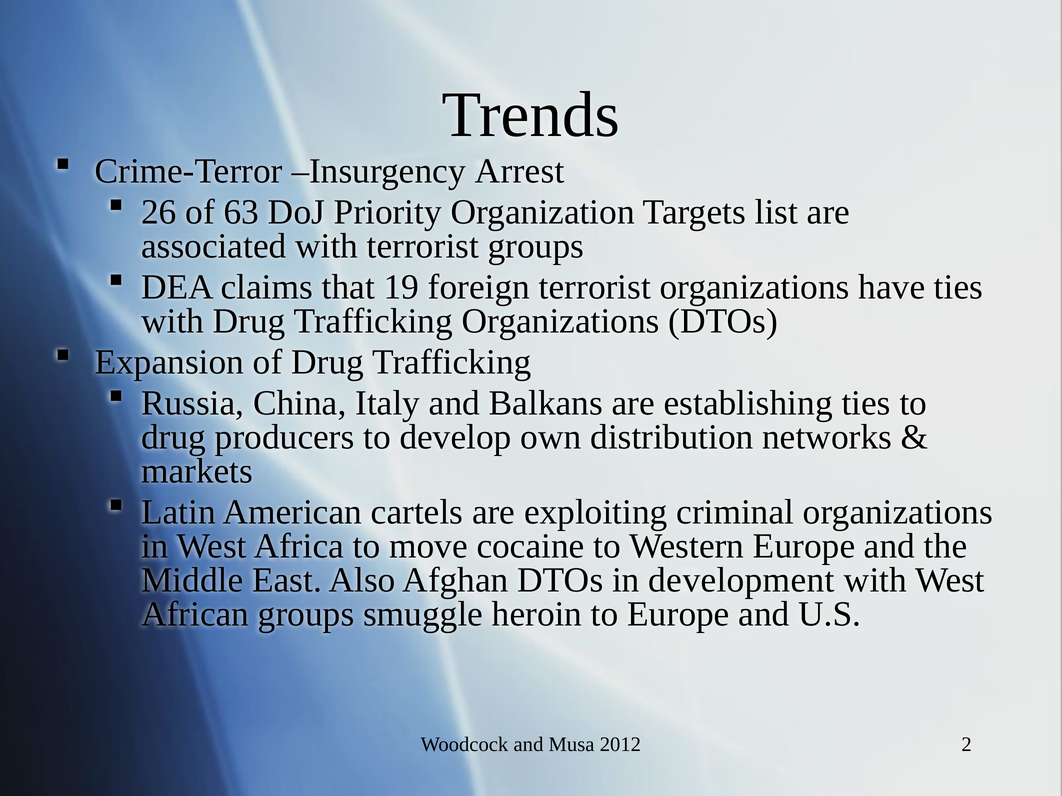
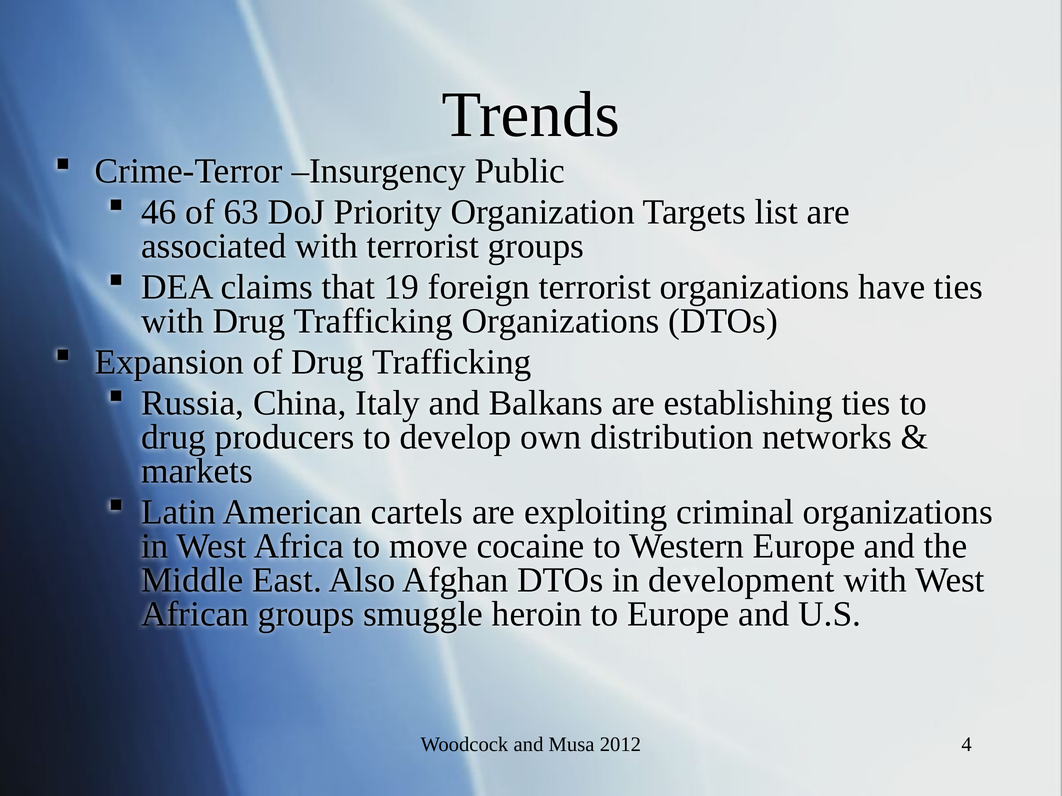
Arrest: Arrest -> Public (520, 171)
26: 26 -> 46 (159, 212)
2: 2 -> 4 (967, 745)
